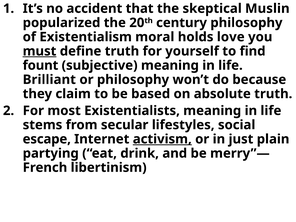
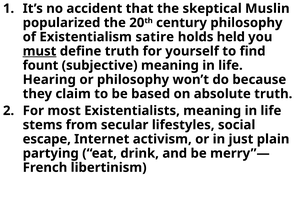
moral: moral -> satire (155, 37)
love: love -> held (231, 37)
Brilliant: Brilliant -> Hearing (49, 80)
activism underline: present -> none (162, 139)
